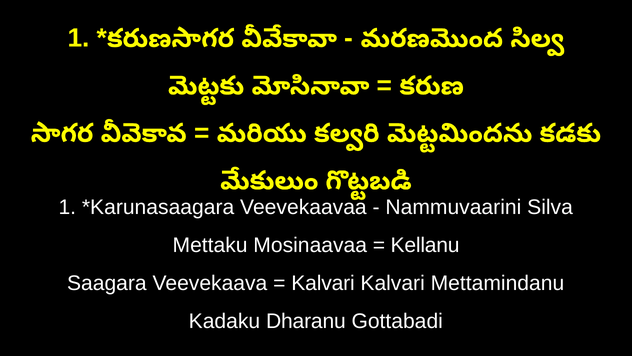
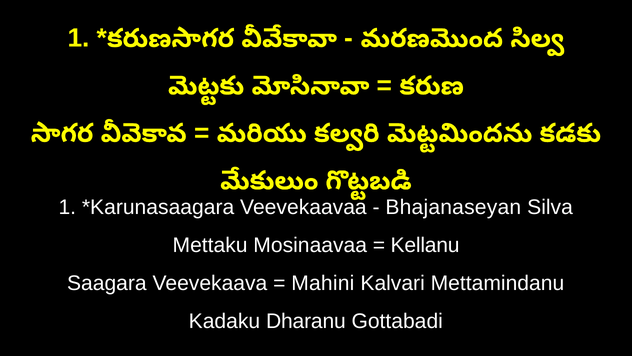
Nammuvaarini: Nammuvaarini -> Bhajanaseyan (453, 207)
Kalvari: Kalvari -> Mahini (323, 283)
